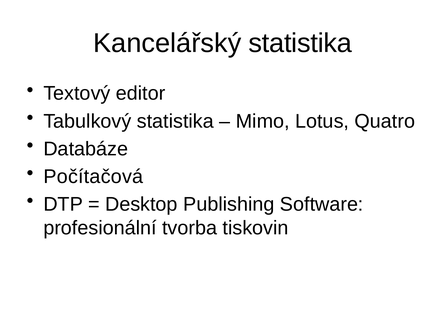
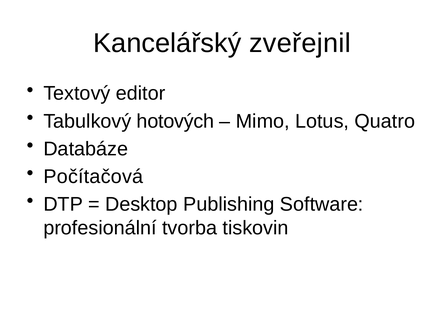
Kancelářský statistika: statistika -> zveřejnil (300, 43)
Tabulkový statistika: statistika -> hotových (175, 121)
